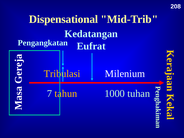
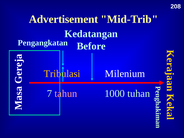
Dispensational: Dispensational -> Advertisement (64, 19)
Eufrat: Eufrat -> Before (91, 46)
tahun colour: yellow -> pink (66, 94)
